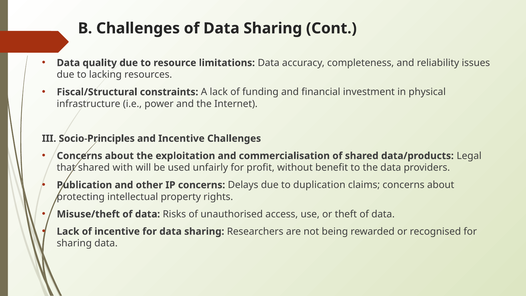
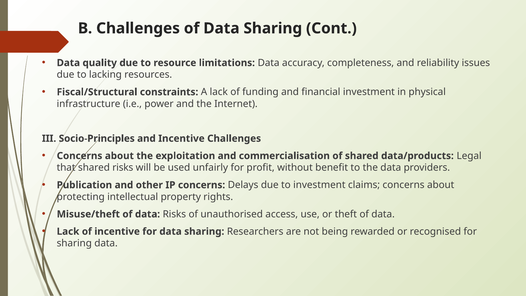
shared with: with -> risks (123, 168)
to duplication: duplication -> investment (319, 185)
